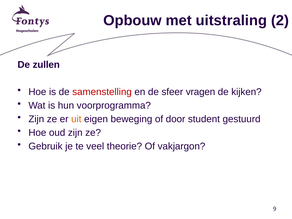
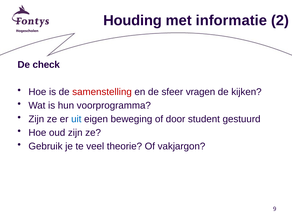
Opbouw: Opbouw -> Houding (133, 20)
uitstraling: uitstraling -> informatie (231, 20)
zullen: zullen -> check (46, 65)
uit colour: orange -> blue (76, 119)
